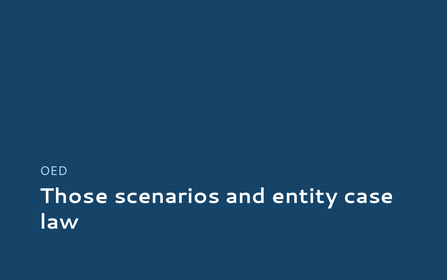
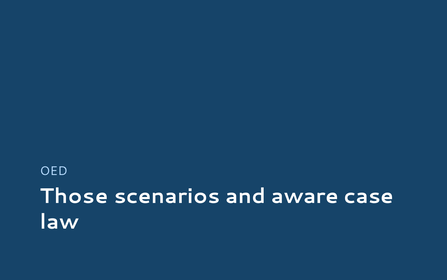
entity: entity -> aware (305, 196)
